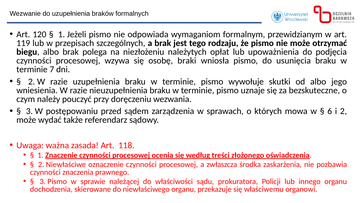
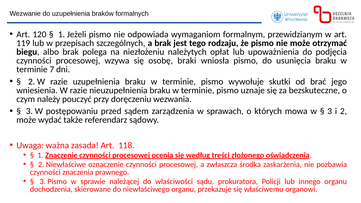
od albo: albo -> brać (318, 82)
6: 6 -> 3 (330, 111)
